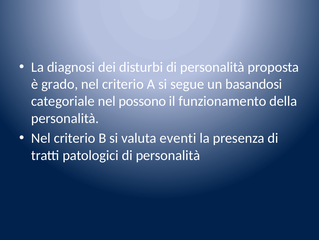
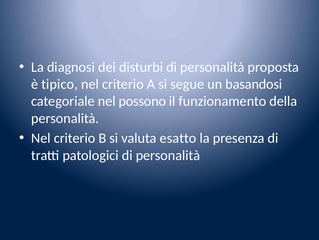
grado: grado -> tipico (60, 84)
eventi: eventi -> esatto (178, 138)
